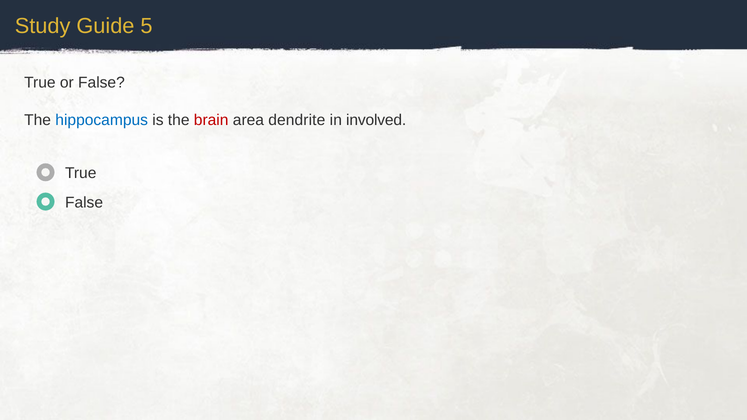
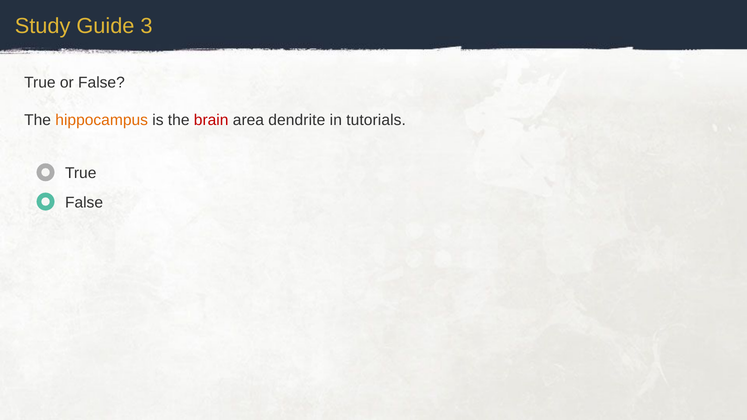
5: 5 -> 3 (147, 26)
hippocampus colour: blue -> orange (102, 120)
involved: involved -> tutorials (376, 120)
